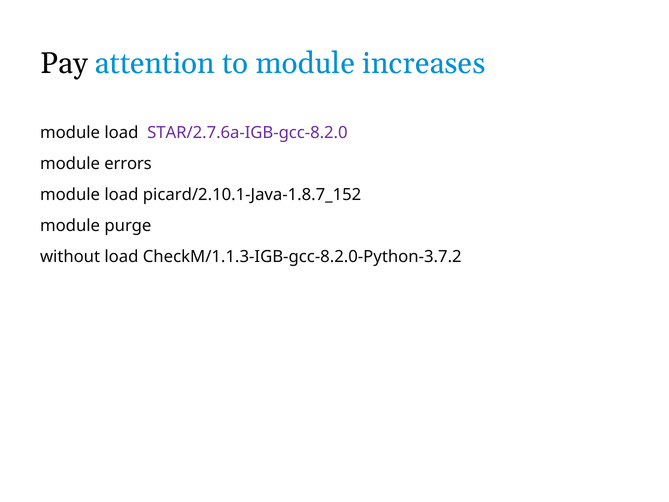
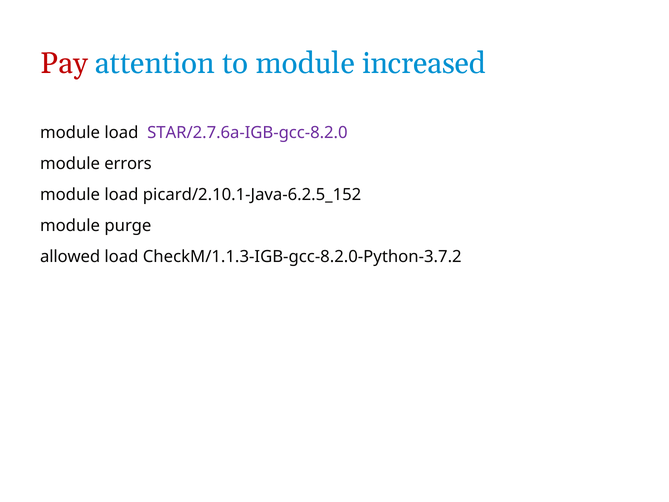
Pay colour: black -> red (64, 64)
increases: increases -> increased (424, 64)
picard/2.10.1-Java-1.8.7_152: picard/2.10.1-Java-1.8.7_152 -> picard/2.10.1-Java-6.2.5_152 (252, 194)
without: without -> allowed (70, 256)
